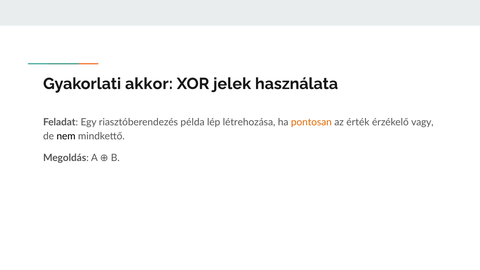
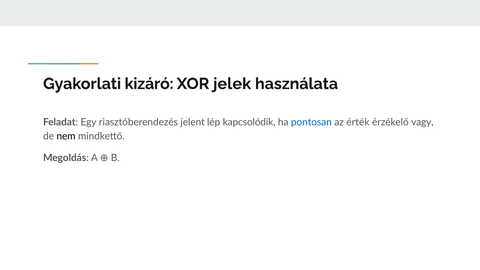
akkor: akkor -> kizáró (149, 84)
példa: példa -> jelent (193, 122)
létrehozása: létrehozása -> kapcsolódik (249, 122)
pontosan colour: orange -> blue (311, 122)
